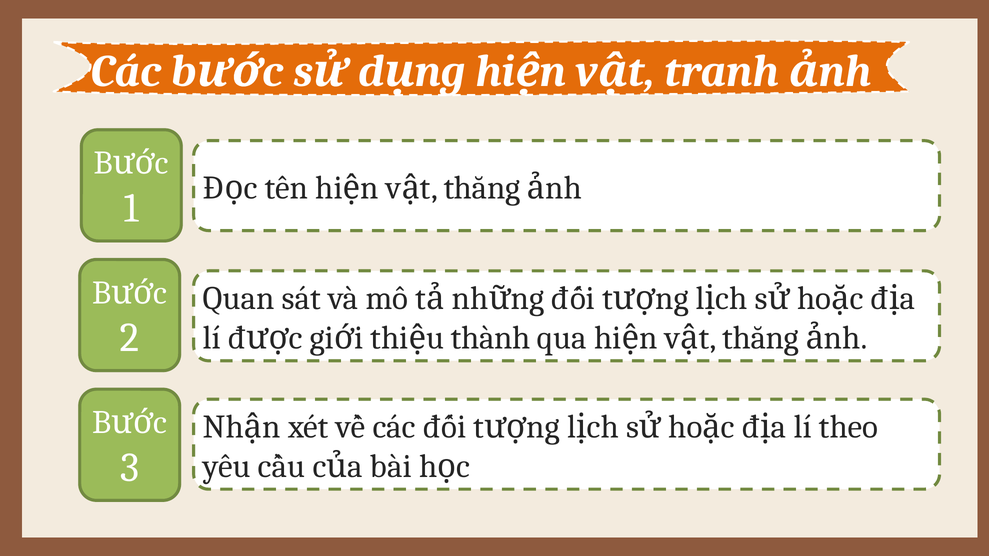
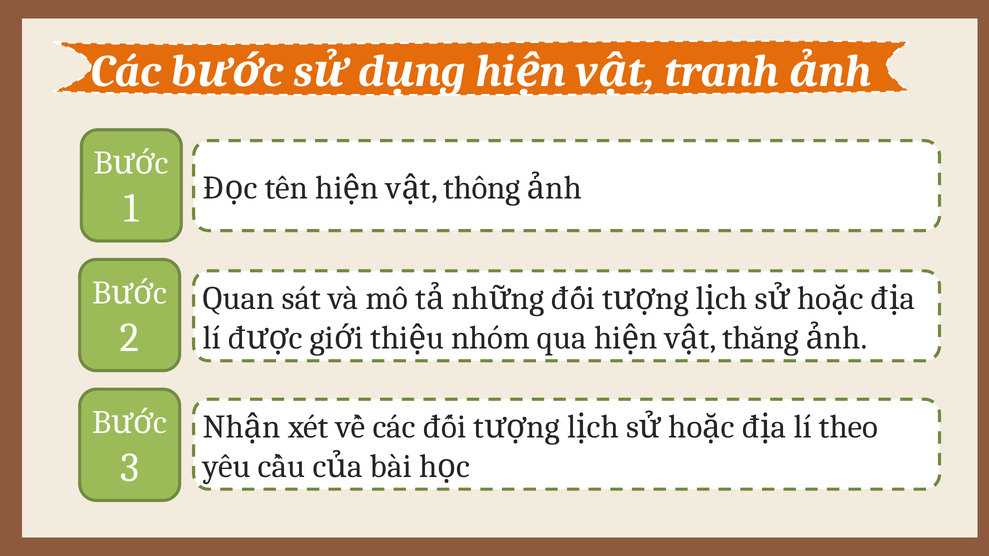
thắng: thắng -> thông (482, 188)
thành: thành -> nhóm (491, 338)
